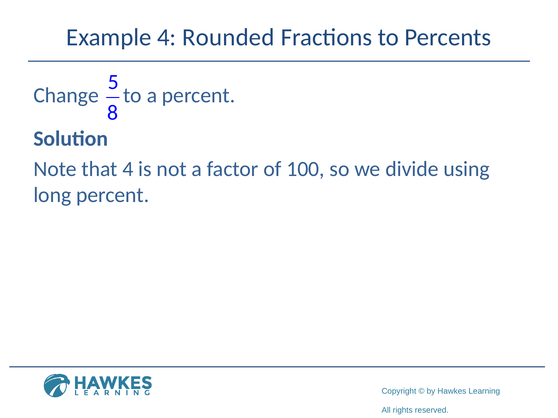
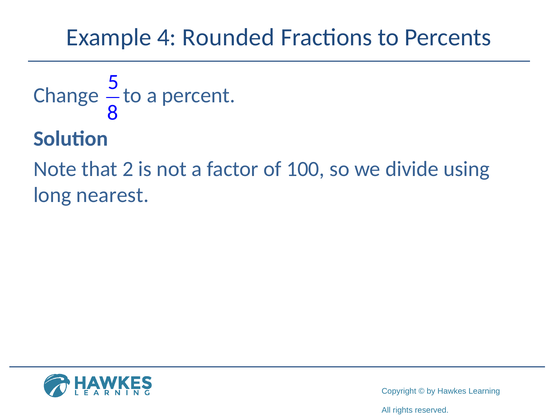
that 4: 4 -> 2 (128, 169)
long percent: percent -> nearest (113, 195)
